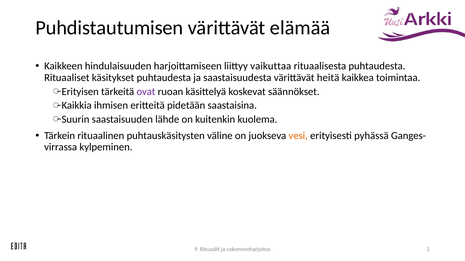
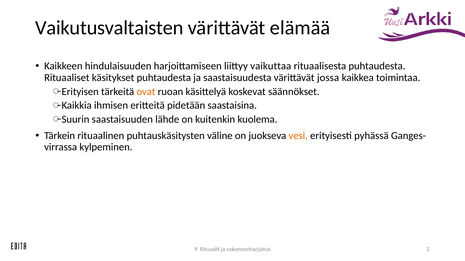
Puhdistautumisen: Puhdistautumisen -> Vaikutusvaltaisten (109, 28)
heitä: heitä -> jossa (328, 78)
ovat colour: purple -> orange (146, 92)
